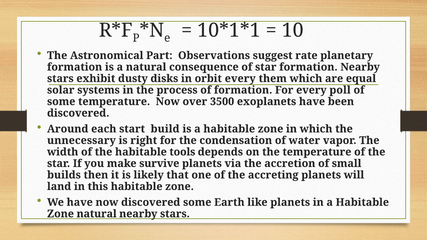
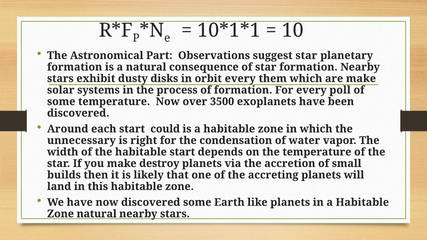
suggest rate: rate -> star (306, 56)
are equal: equal -> make (361, 79)
build: build -> could (165, 129)
habitable tools: tools -> start (182, 152)
survive: survive -> destroy (159, 164)
